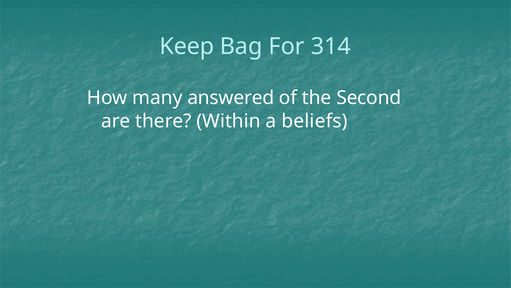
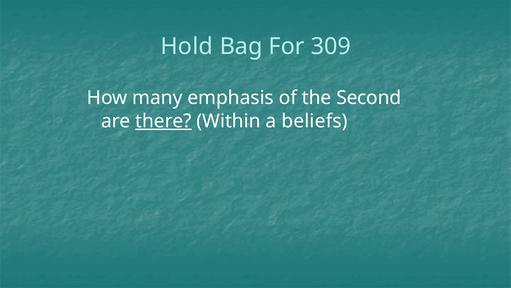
Keep: Keep -> Hold (187, 46)
314: 314 -> 309 (331, 46)
answered: answered -> emphasis (231, 98)
there underline: none -> present (163, 121)
